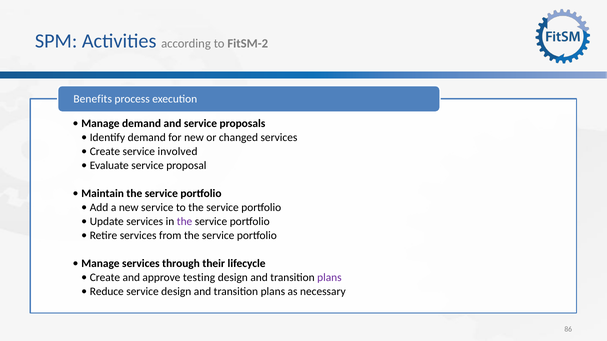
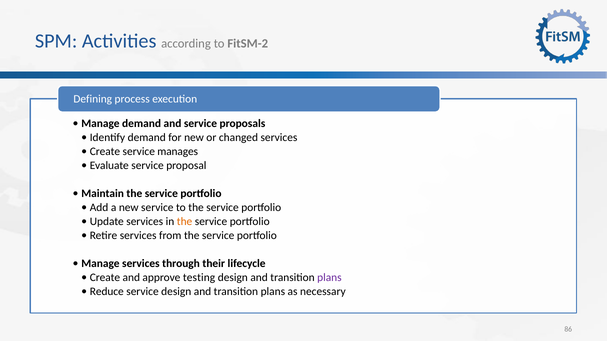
Benefits: Benefits -> Defining (93, 99)
involved: involved -> manages (178, 152)
the colour: purple -> orange (185, 222)
